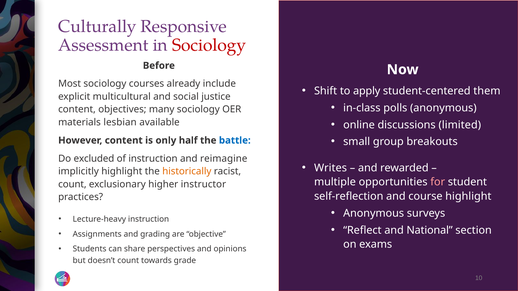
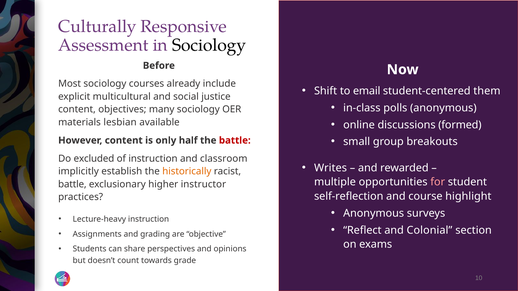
Sociology colour: red -> black (209, 45)
apply: apply -> email (367, 91)
limited: limited -> formed (460, 125)
battle colour: blue -> red (235, 141)
reimagine: reimagine -> classroom (224, 159)
implicitly highlight: highlight -> establish (122, 172)
count: count -> battle (72, 184)
National: National -> Colonial (430, 230)
